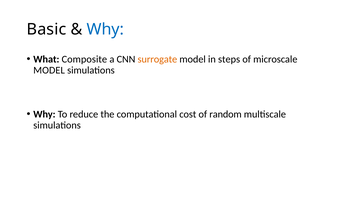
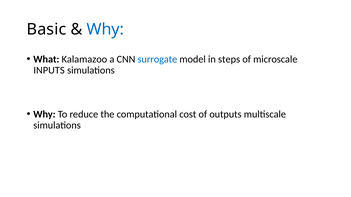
Composite: Composite -> Kalamazoo (84, 59)
surrogate colour: orange -> blue (157, 59)
MODEL: MODEL -> INPUTS (49, 70)
random: random -> outputs (225, 115)
